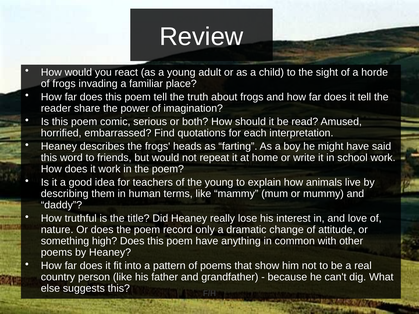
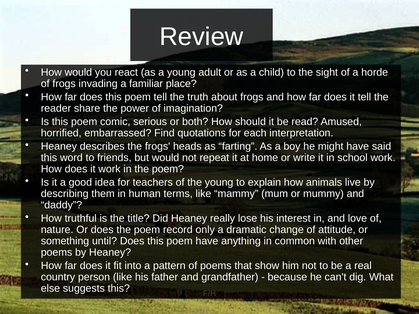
high: high -> until (105, 241)
